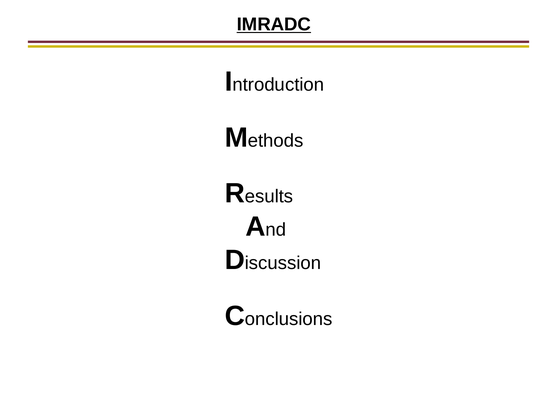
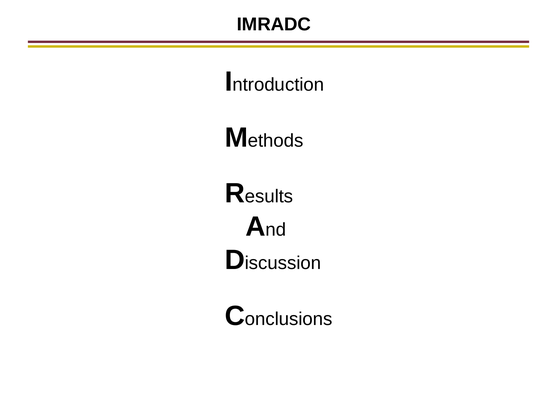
IMRADC underline: present -> none (274, 24)
